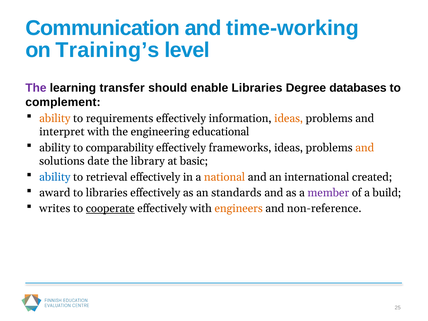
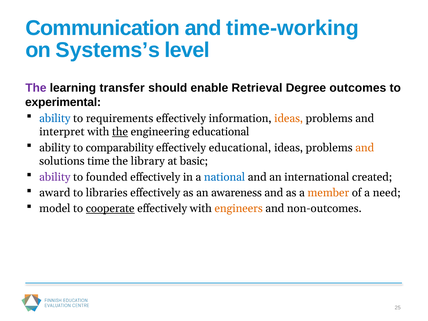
Training’s: Training’s -> Systems’s (108, 50)
enable Libraries: Libraries -> Retrieval (257, 88)
databases: databases -> outcomes (358, 88)
complement: complement -> experimental (63, 102)
ability colour: orange -> blue (55, 118)
the underline: none -> present (120, 132)
effectively frameworks: frameworks -> educational (240, 148)
date: date -> time (98, 161)
ability colour: blue -> purple (55, 177)
retrieval: retrieval -> founded (107, 177)
national colour: orange -> blue (225, 177)
standards: standards -> awareness (236, 193)
member colour: purple -> orange (328, 193)
build: build -> need (387, 193)
writes: writes -> model (55, 209)
non-reference: non-reference -> non-outcomes (324, 209)
